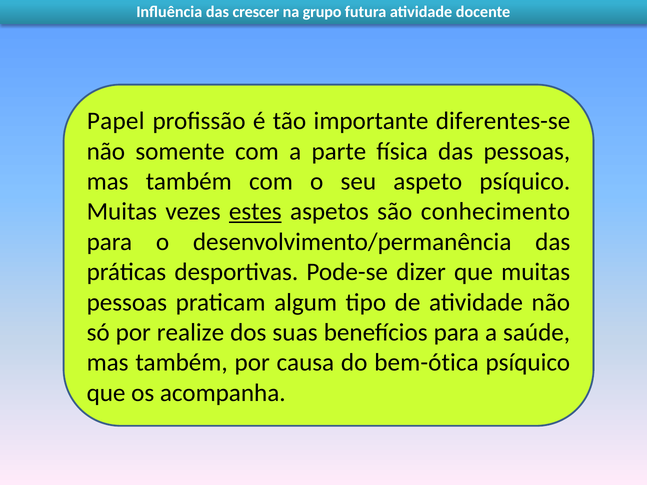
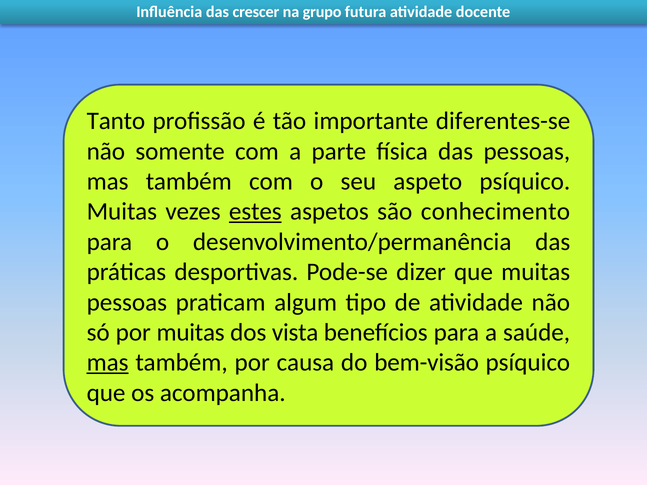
Papel: Papel -> Tanto (116, 121)
por realize: realize -> muitas (191, 333)
suas: suas -> vista (295, 333)
mas underline: none -> present (108, 363)
bem-ótica: bem-ótica -> bem-visão (427, 363)
